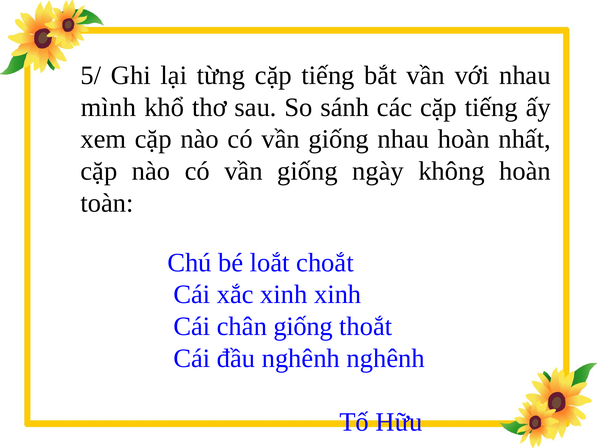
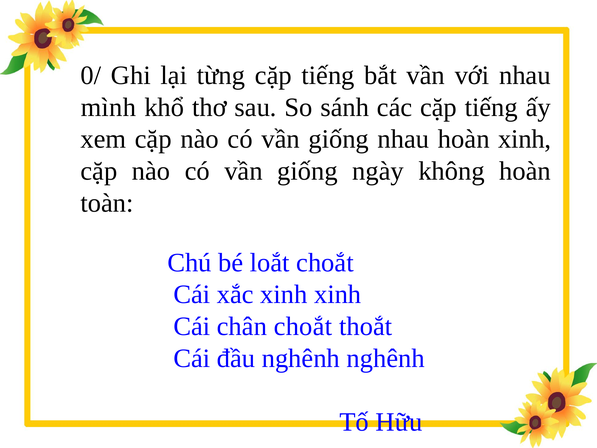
5/: 5/ -> 0/ (91, 75)
hoàn nhất: nhất -> xinh (525, 139)
chân giống: giống -> choắt (303, 326)
